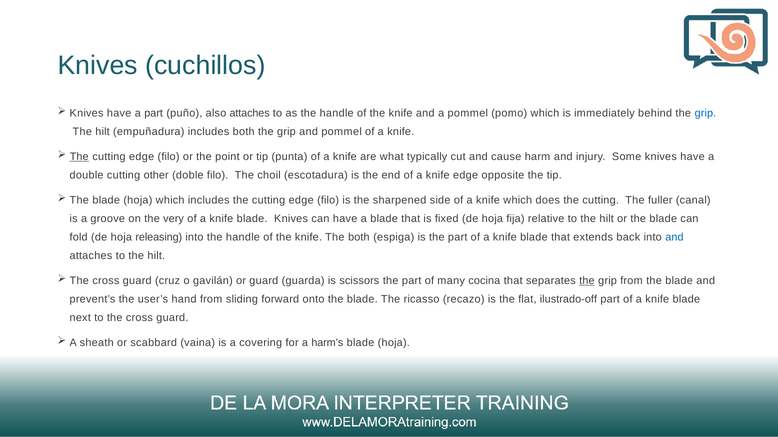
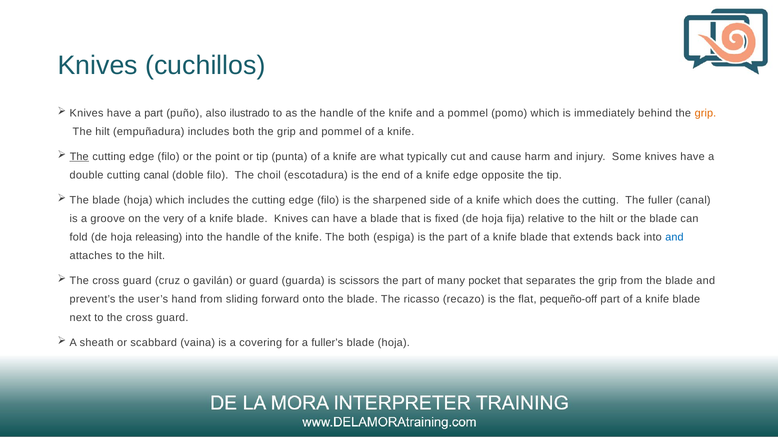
also attaches: attaches -> ilustrado (250, 113)
grip colour: blue -> orange (705, 113)
cutting other: other -> canal (156, 175)
cocina: cocina -> pocket (484, 281)
the underline: present -> none (587, 281)
ilustrado-off: ilustrado-off -> pequeño-off (568, 300)
harm’s: harm’s -> fuller’s (327, 343)
